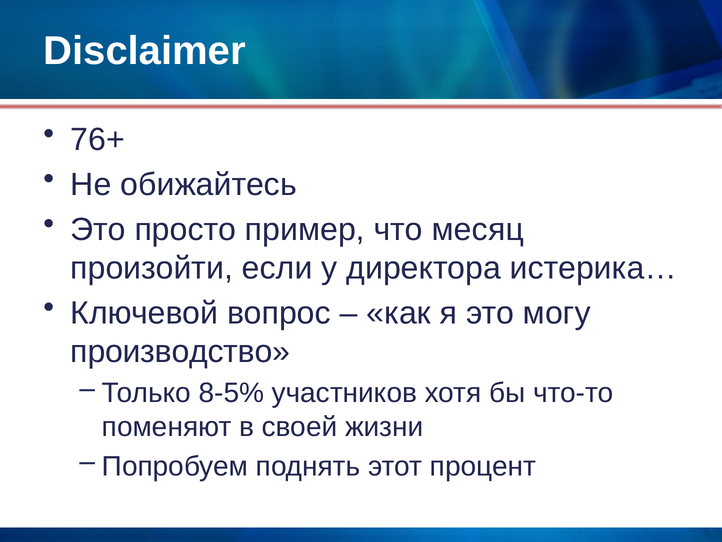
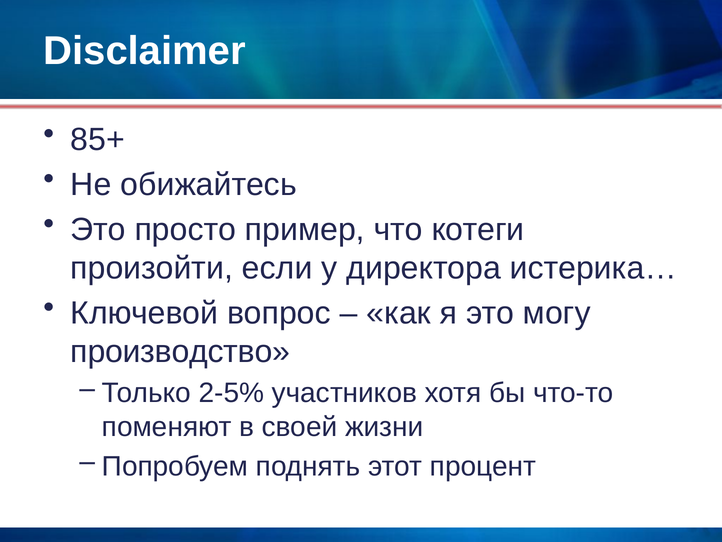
76+: 76+ -> 85+ (98, 139)
месяц: месяц -> котеги (478, 229)
8-5%: 8-5% -> 2-5% (231, 393)
